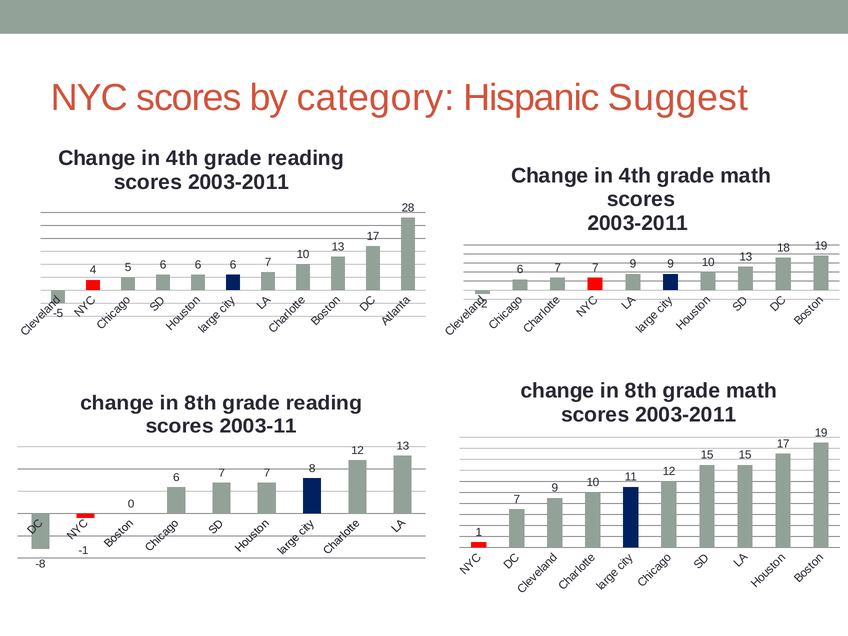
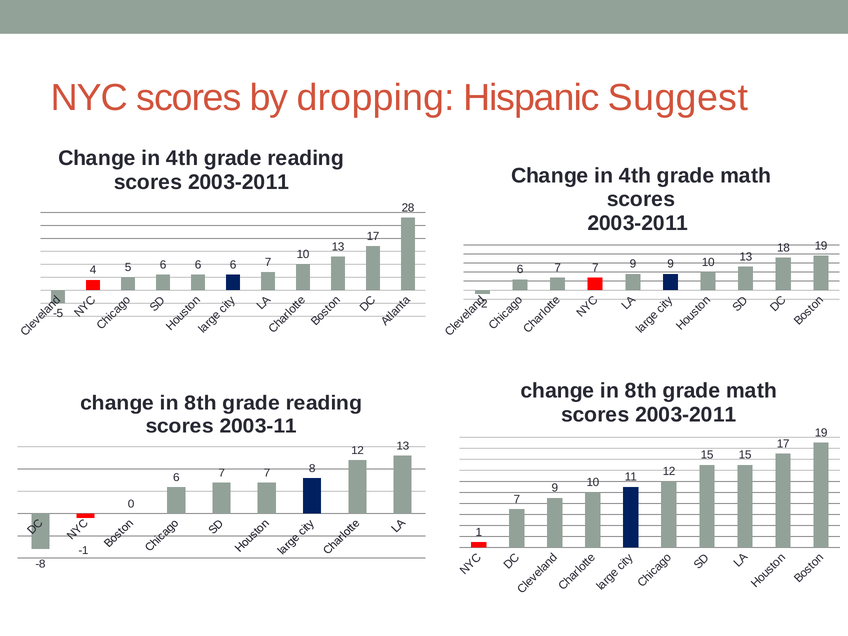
category: category -> dropping (376, 98)
